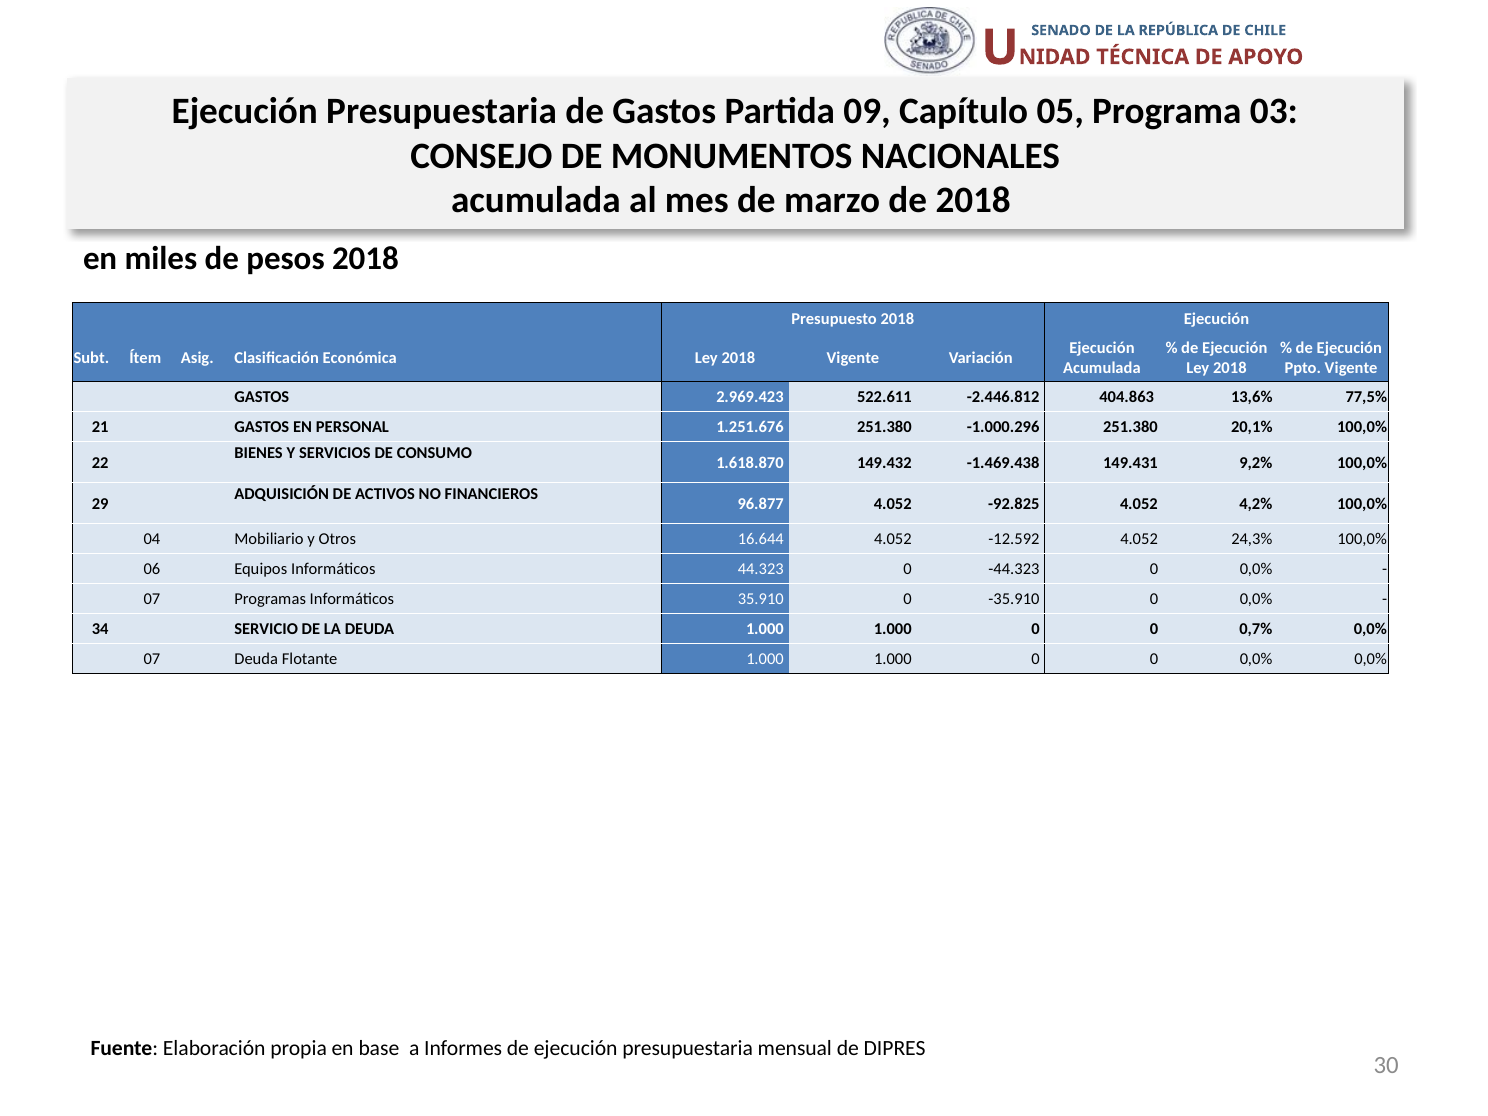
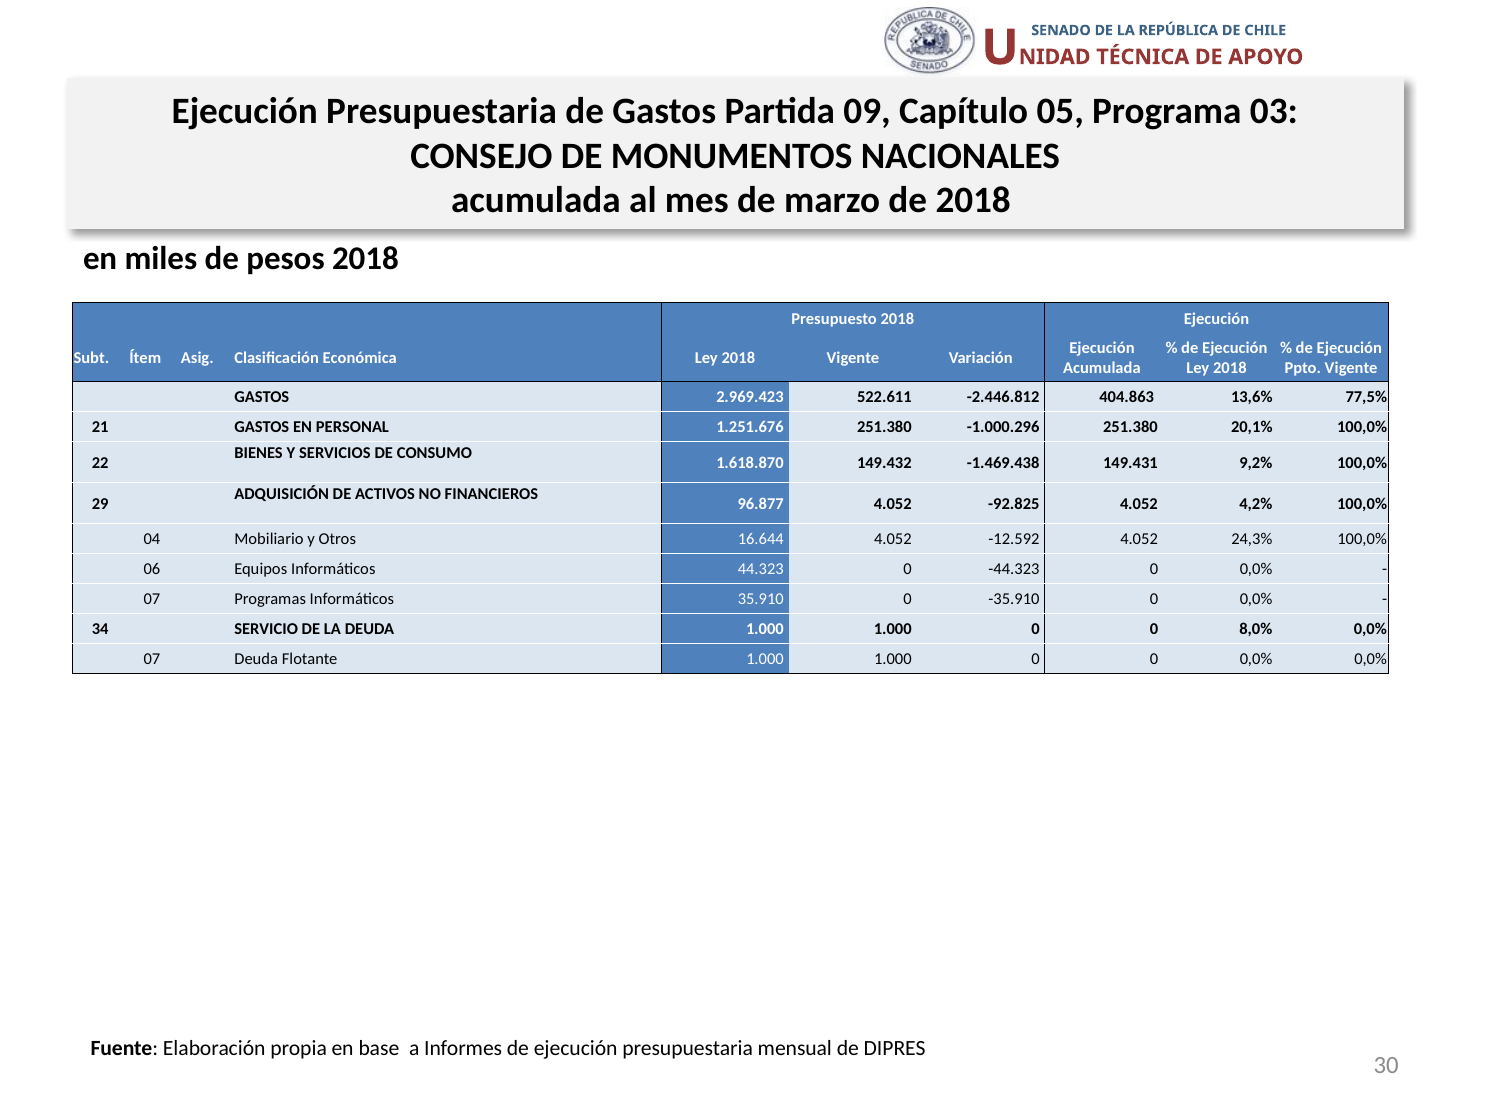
0,7%: 0,7% -> 8,0% (1256, 629)
